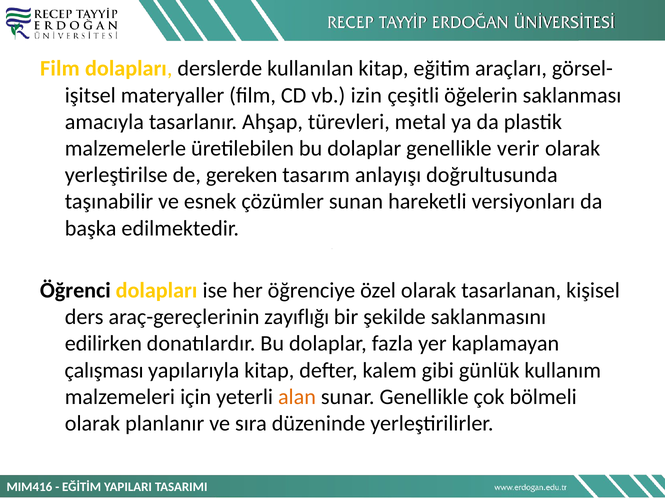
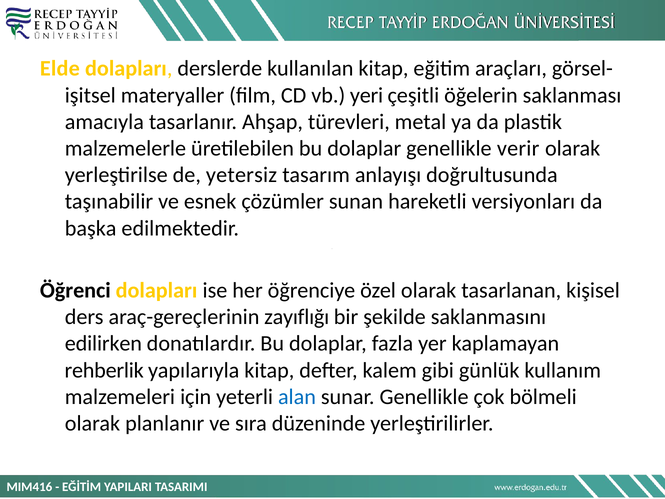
Film: Film -> Elde (60, 69)
izin: izin -> yeri (367, 95)
gereken: gereken -> yetersiz (242, 175)
çalışması: çalışması -> rehberlik (104, 370)
alan colour: orange -> blue (297, 397)
